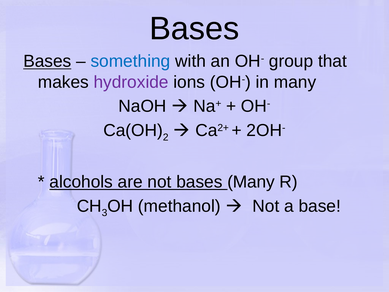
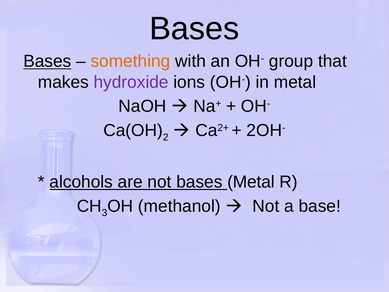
something colour: blue -> orange (130, 61)
in many: many -> metal (295, 82)
bases Many: Many -> Metal (251, 182)
